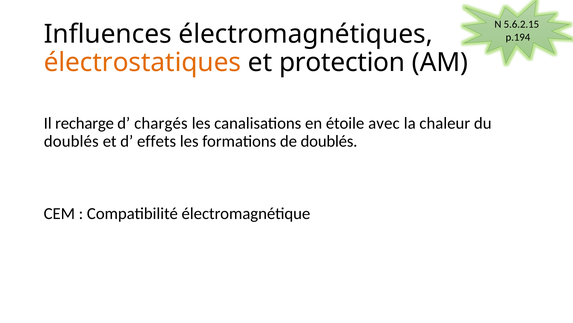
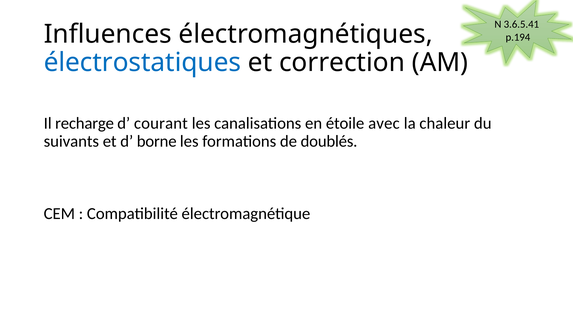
5.6.2.15: 5.6.2.15 -> 3.6.5.41 (521, 24)
électrostatiques colour: orange -> blue (142, 62)
protection: protection -> correction (342, 62)
chargés: chargés -> courant (161, 123)
doublés: doublés -> suivants (71, 141)
effets: effets -> borne (157, 141)
